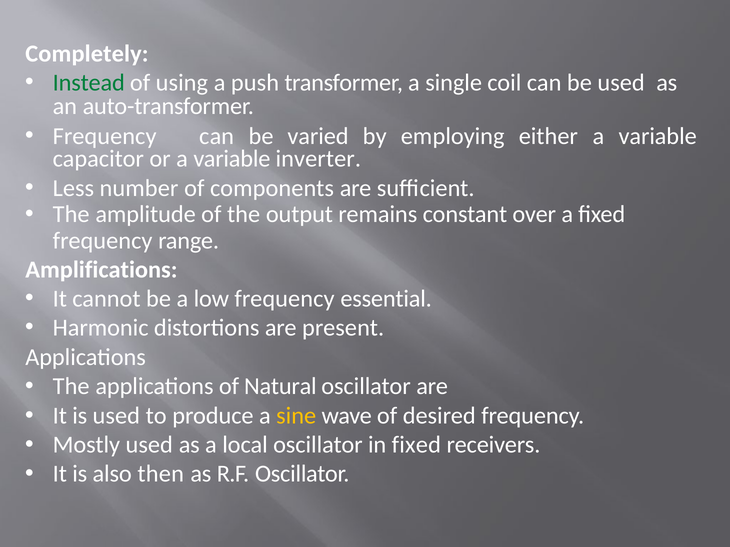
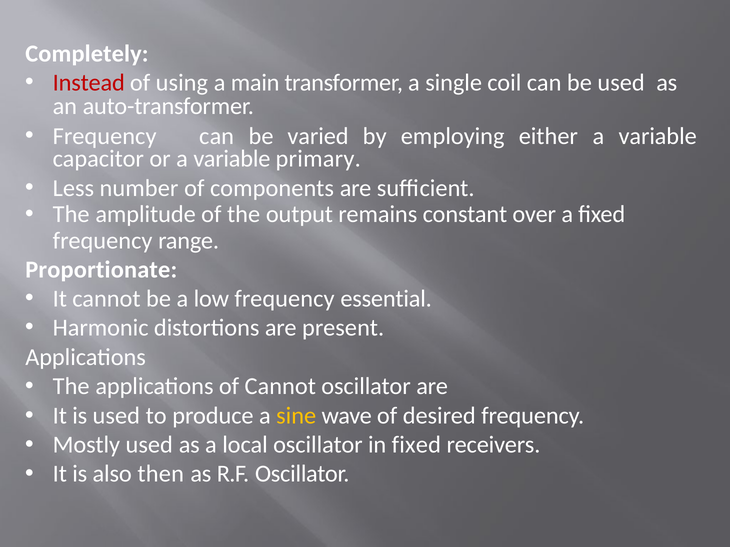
Instead colour: green -> red (89, 83)
push: push -> main (255, 83)
inverter: inverter -> primary (318, 159)
Amplifications: Amplifications -> Proportionate (101, 270)
of Natural: Natural -> Cannot (280, 387)
